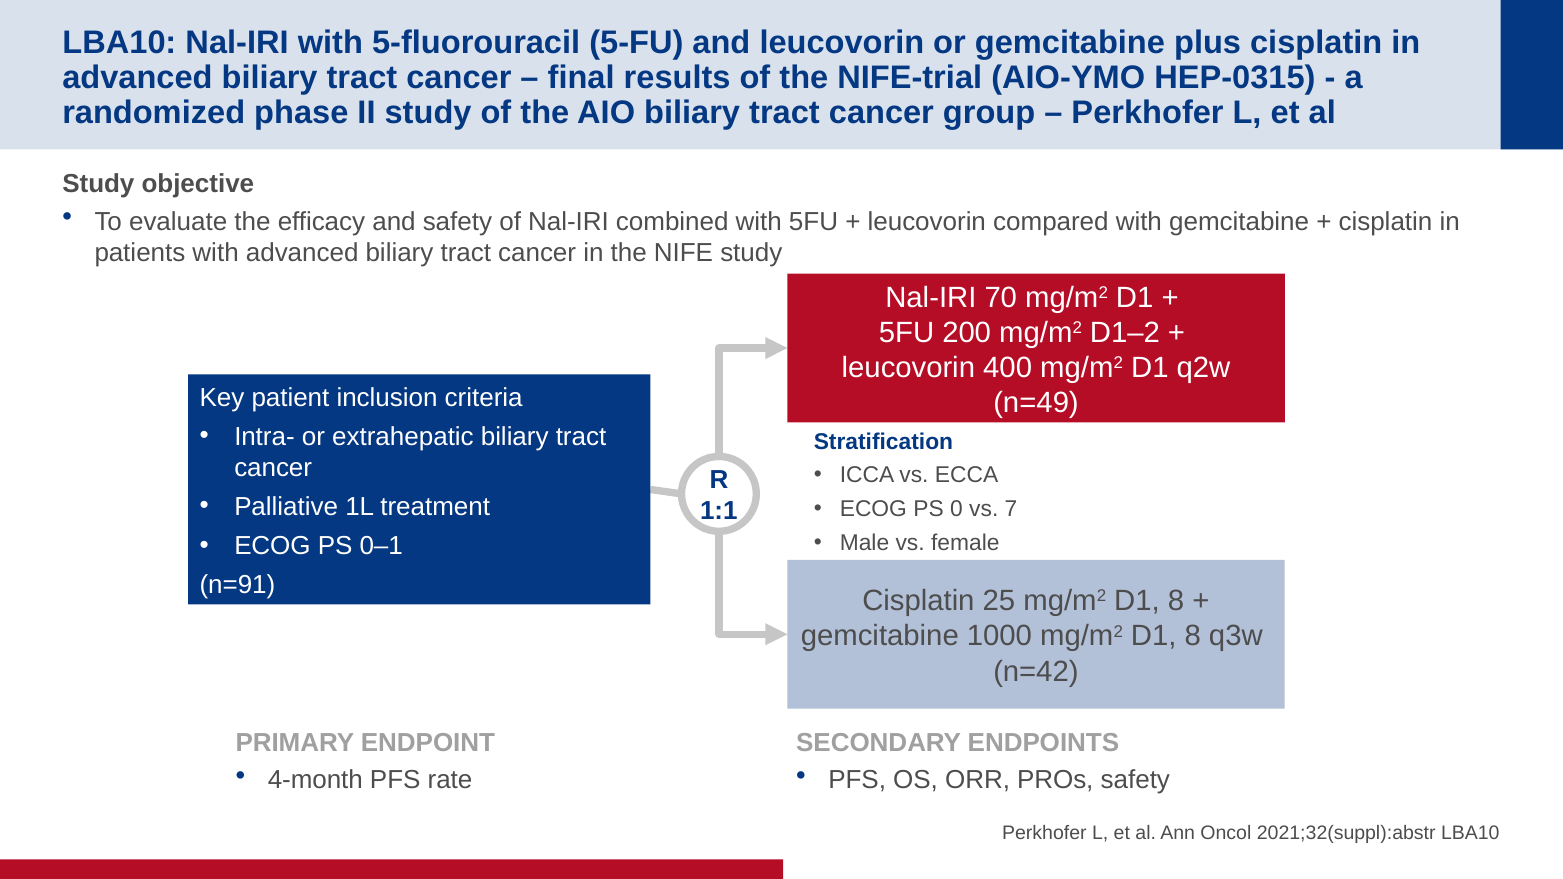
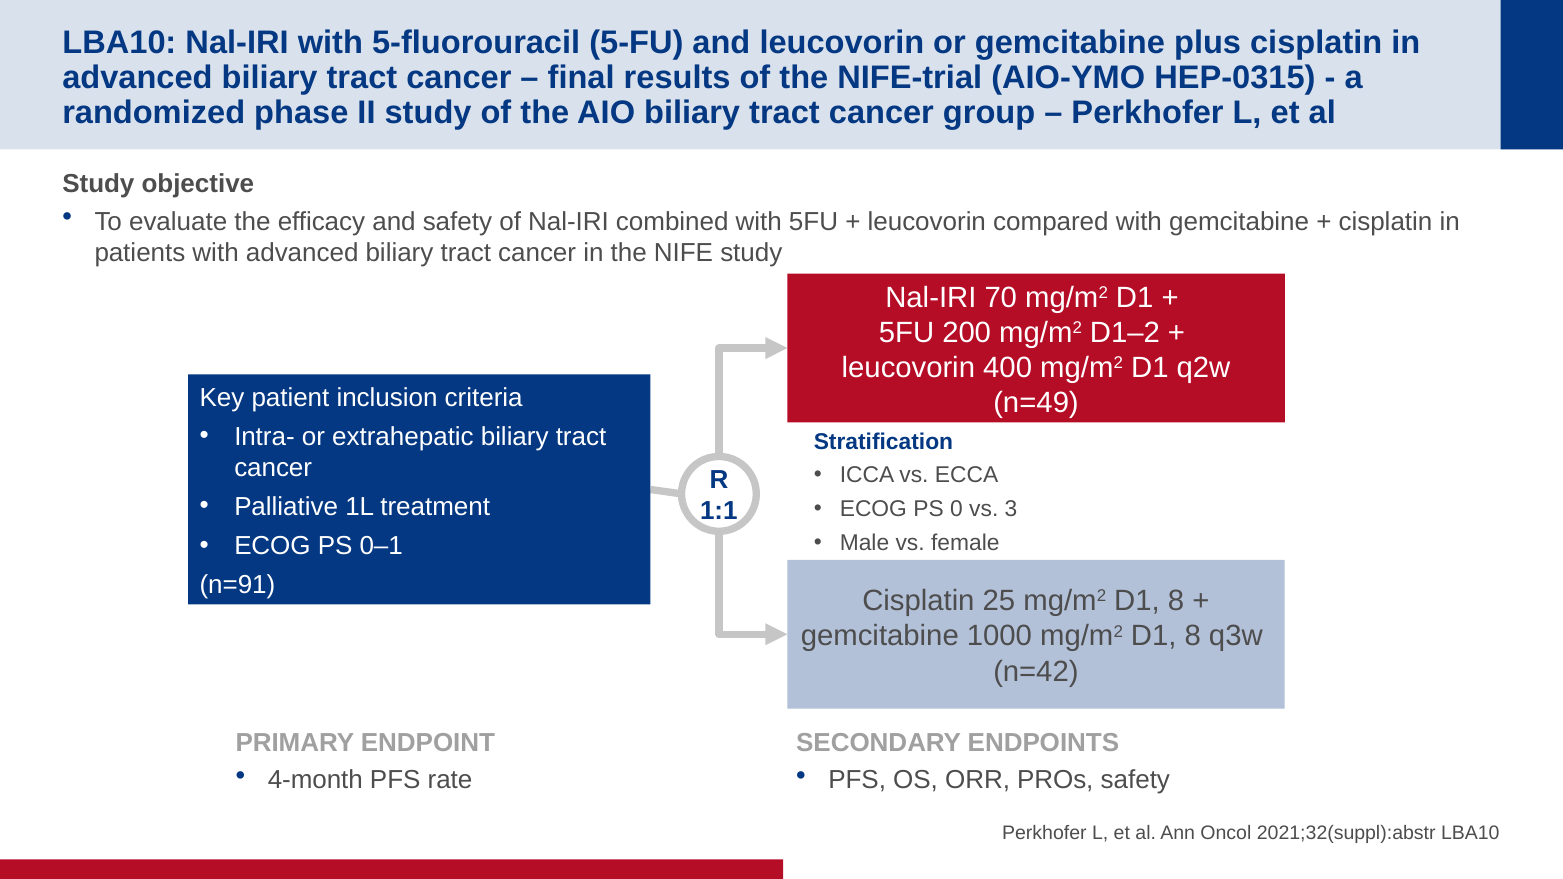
7: 7 -> 3 (1011, 509)
